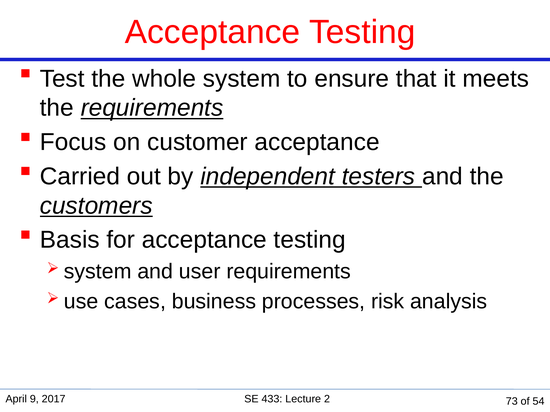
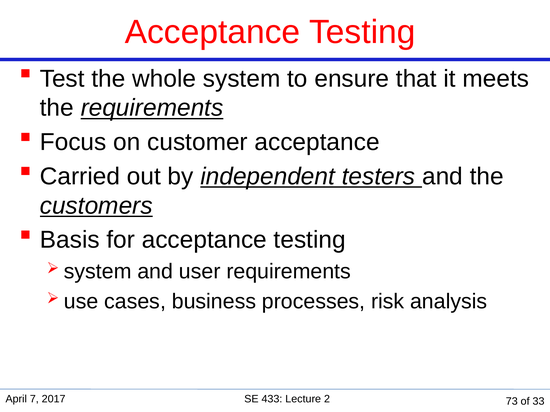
9: 9 -> 7 (34, 400)
54: 54 -> 33 (539, 402)
